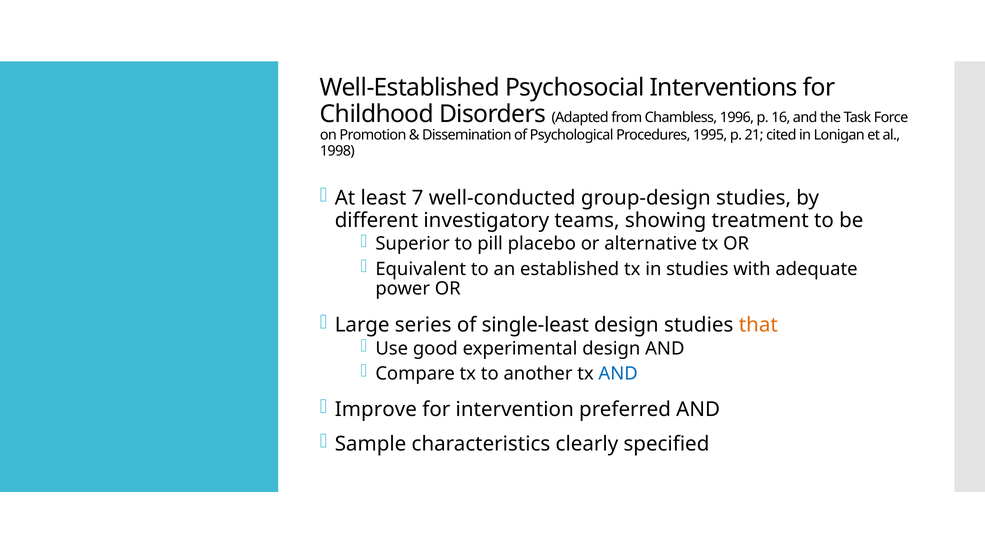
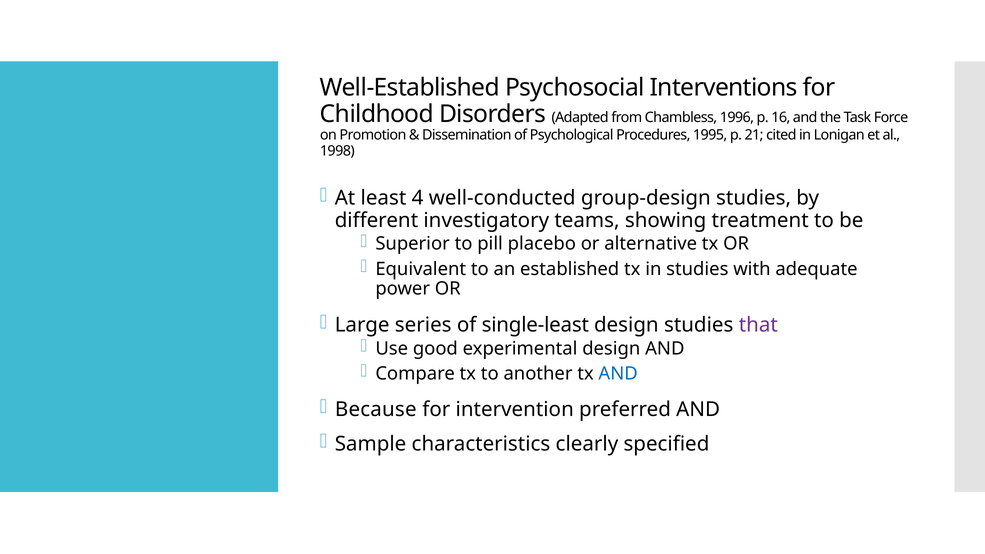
7: 7 -> 4 (418, 198)
that colour: orange -> purple (758, 325)
Improve: Improve -> Because (376, 409)
